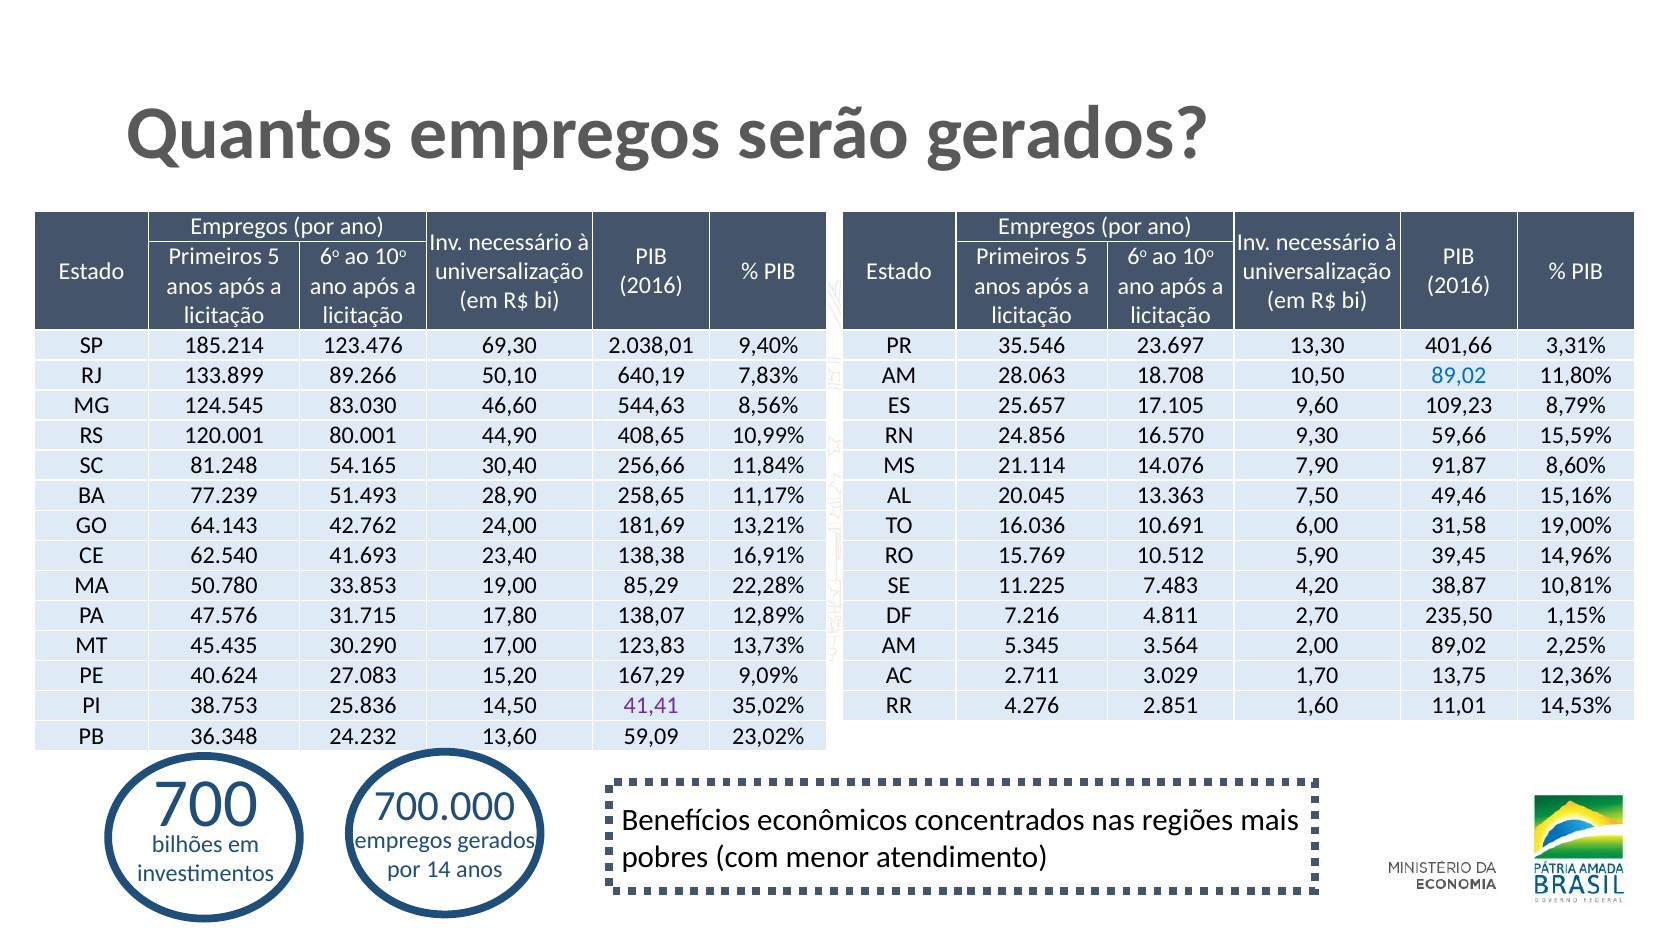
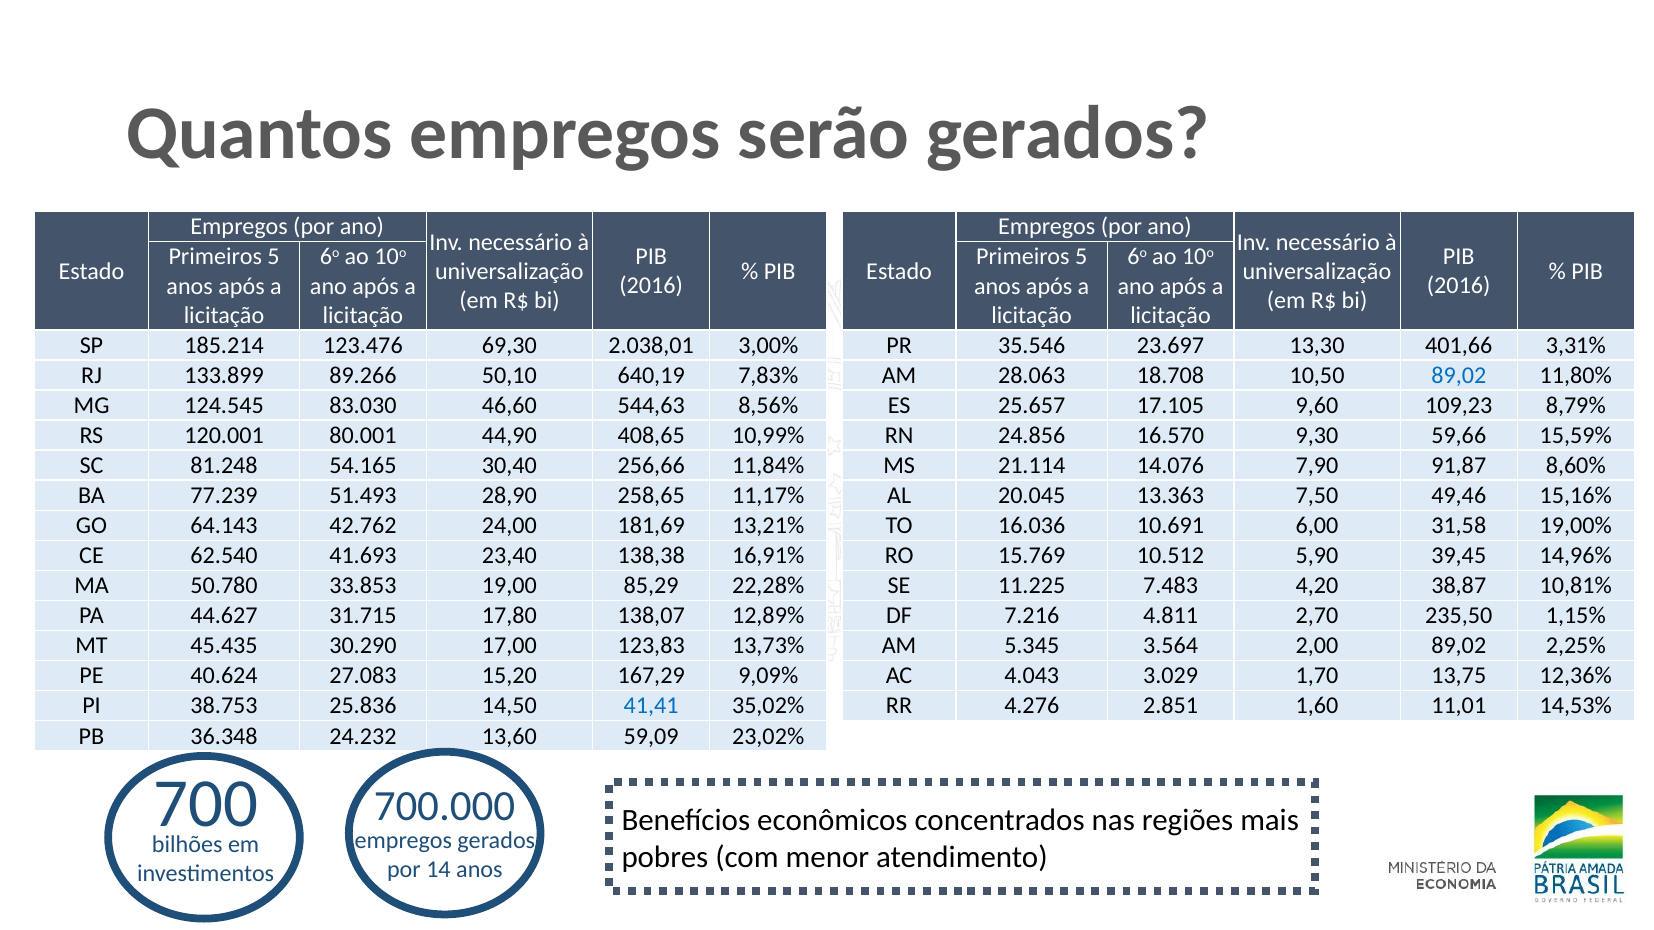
9,40%: 9,40% -> 3,00% (768, 346)
47.576: 47.576 -> 44.627 (224, 616)
2.711: 2.711 -> 4.043 (1032, 676)
41,41 colour: purple -> blue (651, 706)
